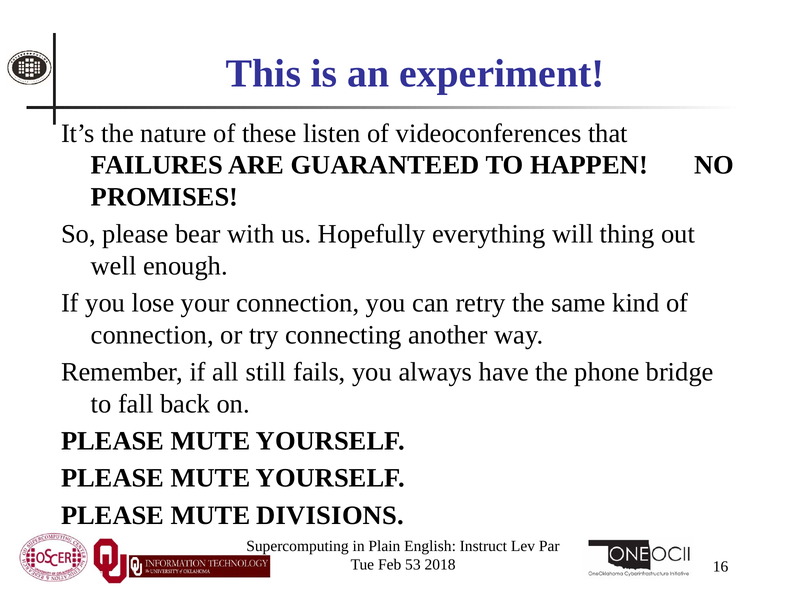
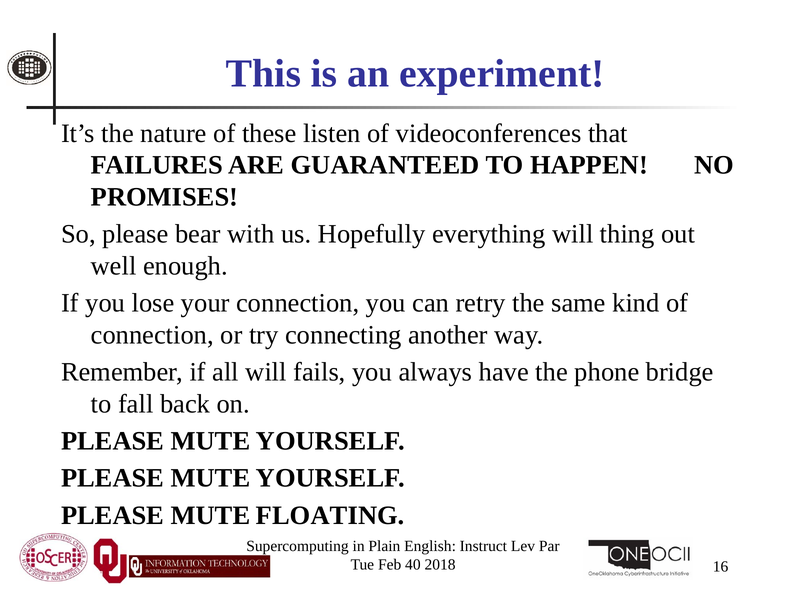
all still: still -> will (266, 372)
DIVISIONS: DIVISIONS -> FLOATING (330, 515)
53: 53 -> 40 (413, 565)
